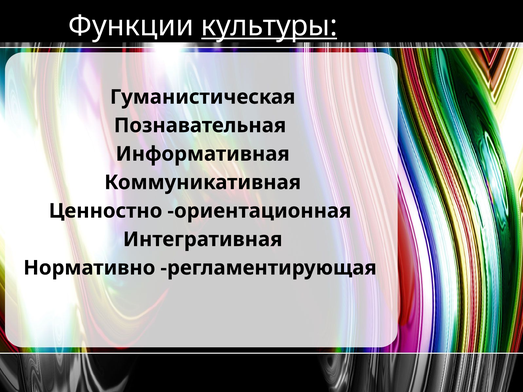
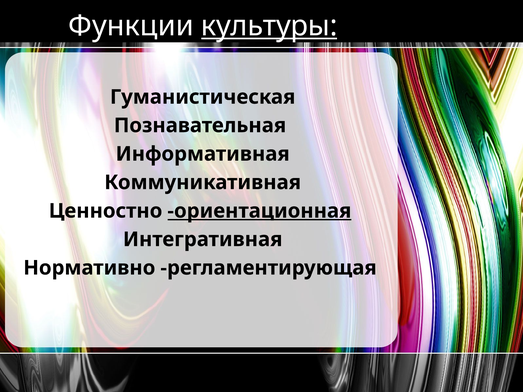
ориентационная underline: none -> present (259, 211)
